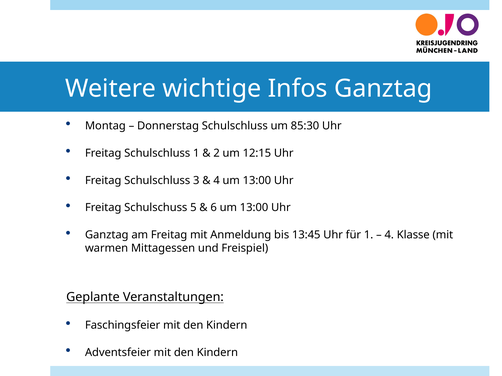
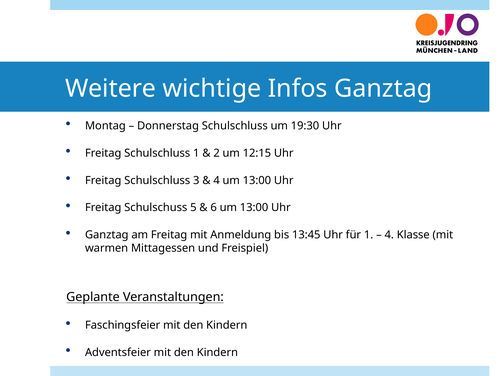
85:30: 85:30 -> 19:30 (305, 126)
